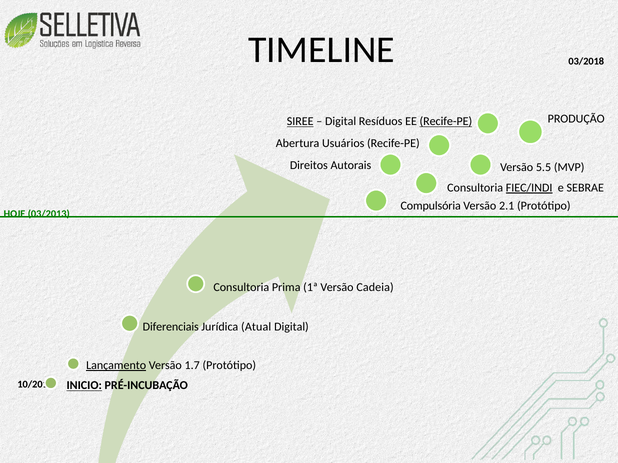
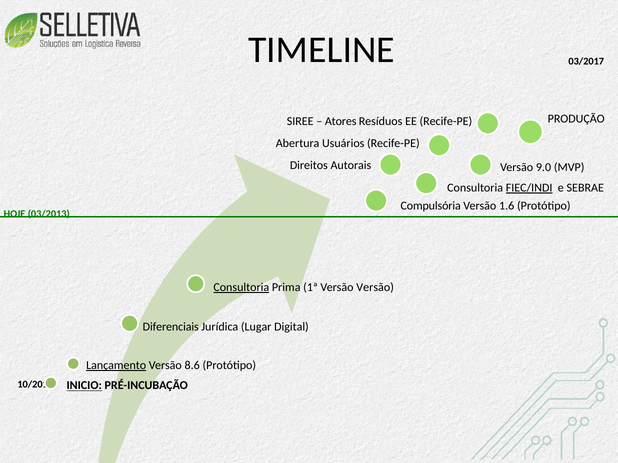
03/2018: 03/2018 -> 03/2017 (586, 62)
SIREE underline: present -> none (300, 122)
Digital: Digital -> Atores (341, 122)
Recife-PE underline: present -> none (446, 122)
5.5: 5.5 -> 9.0 (544, 167)
2.1: 2.1 -> 1.6 (507, 206)
Consultoria underline: none -> present (241, 288)
Versão Cadeia: Cadeia -> Versão (375, 288)
Atual: Atual -> Lugar (256, 327)
1.7: 1.7 -> 8.6 (192, 366)
